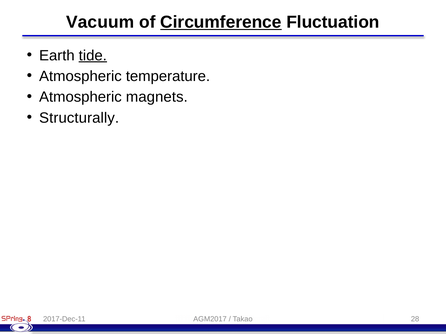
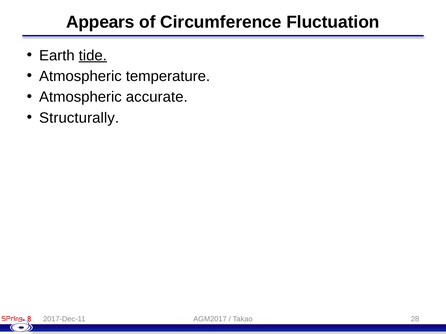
Vacuum: Vacuum -> Appears (100, 22)
Circumference underline: present -> none (221, 22)
magnets: magnets -> accurate (157, 97)
